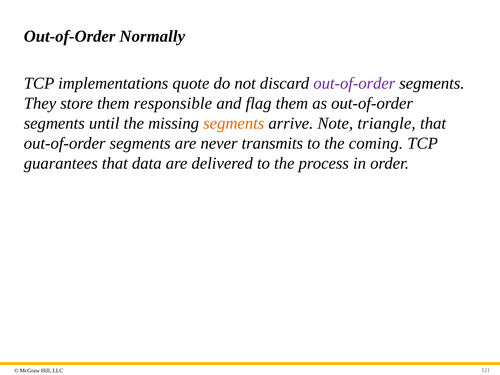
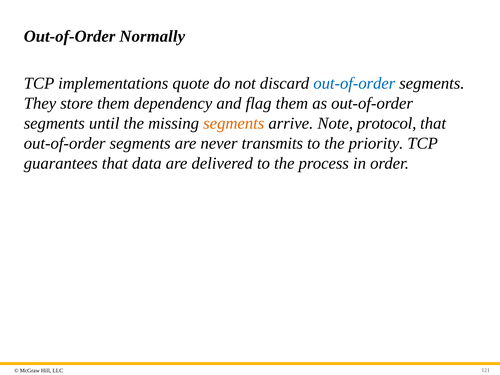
out-of-order colour: purple -> blue (354, 83)
responsible: responsible -> dependency (173, 103)
triangle: triangle -> protocol (387, 123)
coming: coming -> priority (376, 143)
